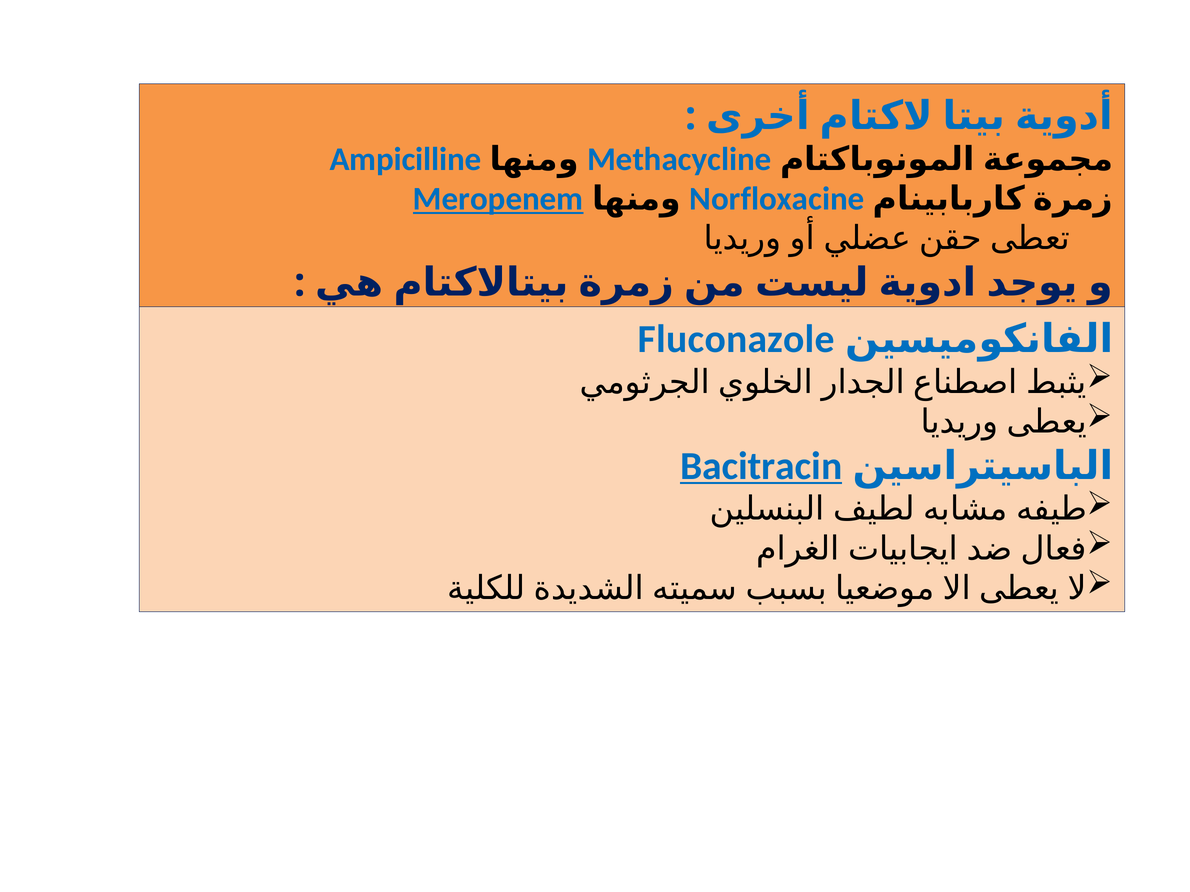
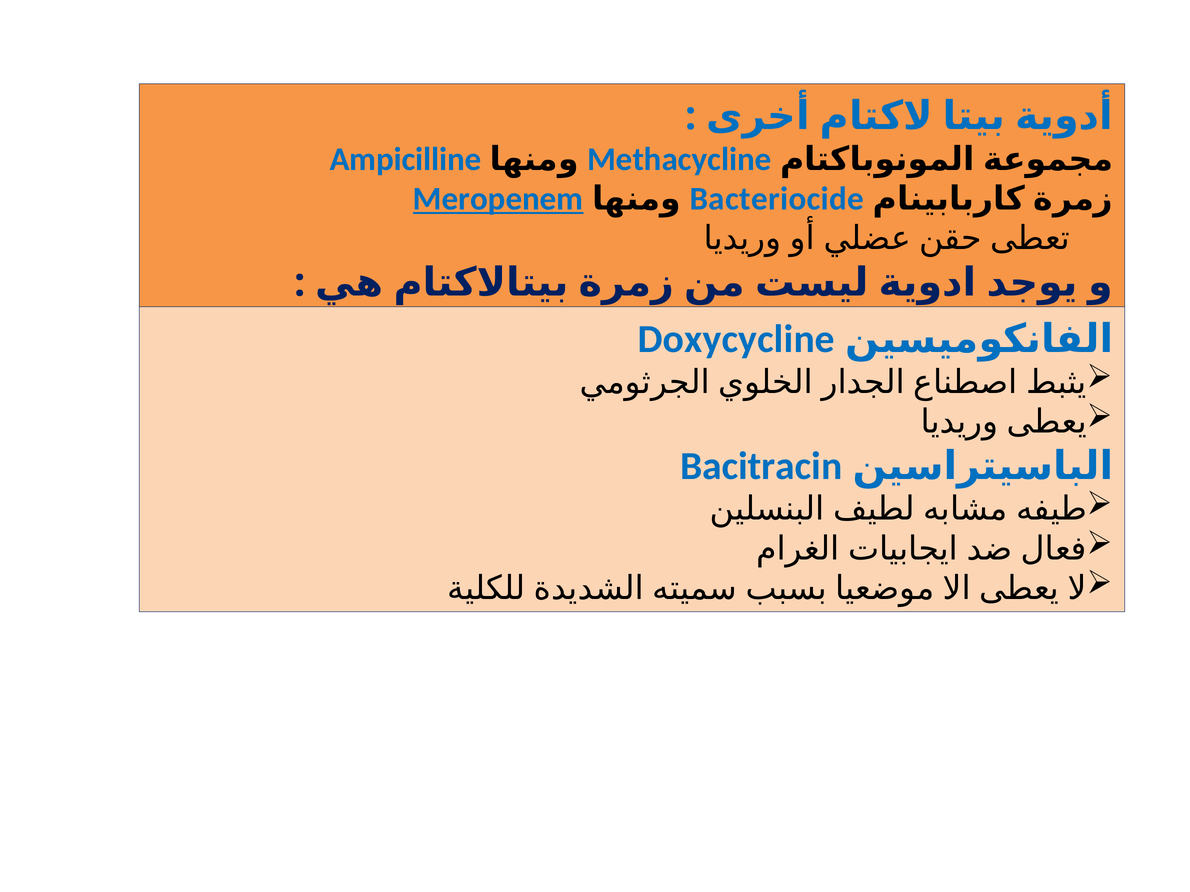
Norfloxacine: Norfloxacine -> Bacteriocide (777, 199)
Fluconazole: Fluconazole -> Doxycycline (736, 339)
Bacitracin underline: present -> none (761, 466)
